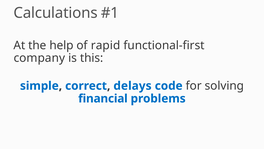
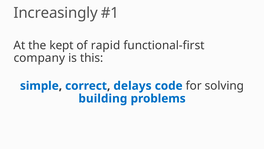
Calculations: Calculations -> Increasingly (56, 13)
help: help -> kept (62, 45)
financial: financial -> building (103, 98)
